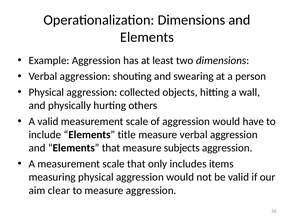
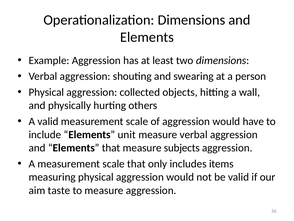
title: title -> unit (127, 134)
clear: clear -> taste (59, 190)
